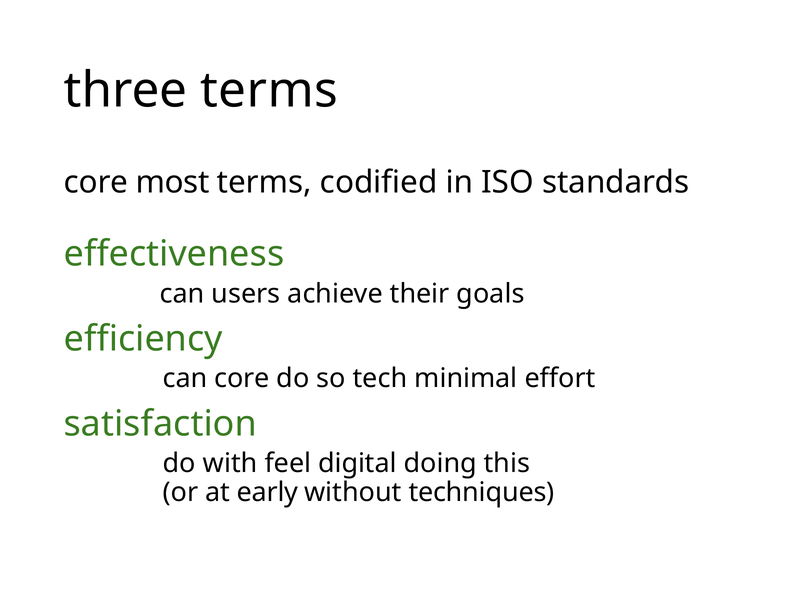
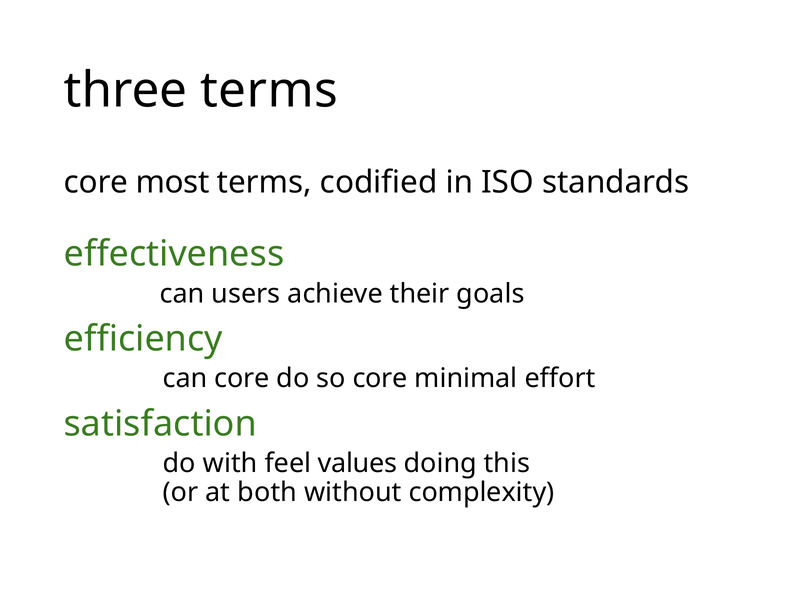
so tech: tech -> core (380, 379)
digital: digital -> values (358, 464)
early: early -> both (267, 493)
techniques: techniques -> complexity (481, 493)
